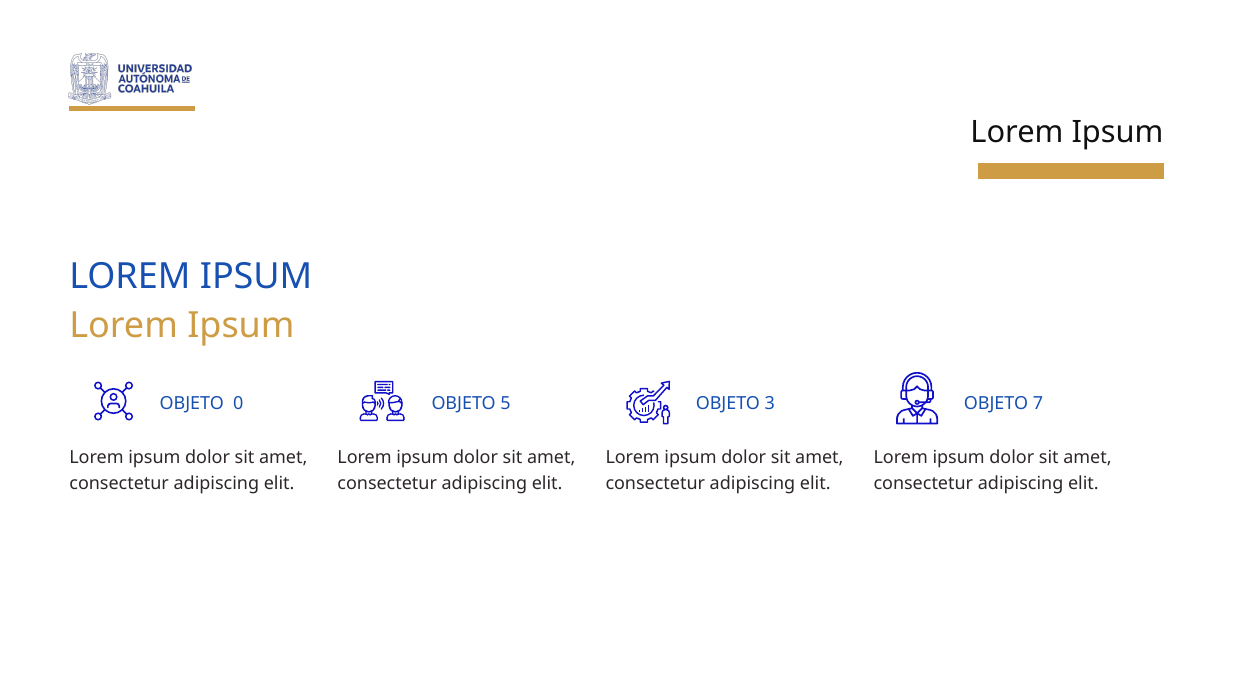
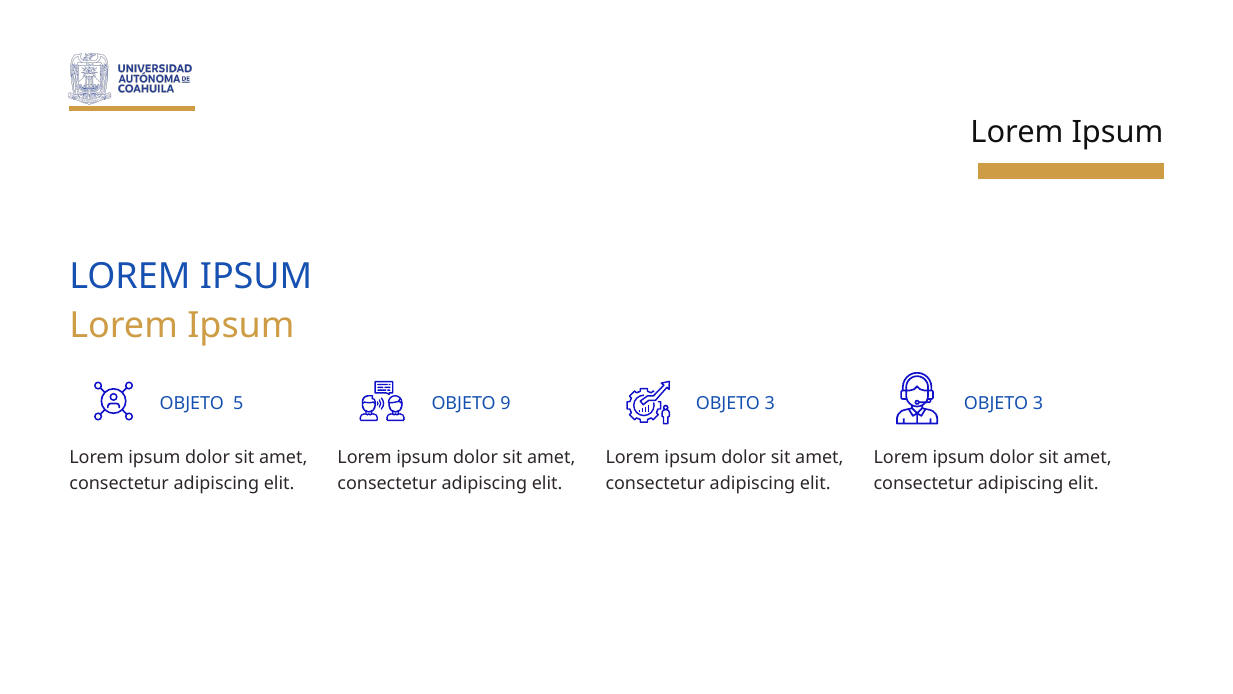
0: 0 -> 5 (238, 403)
5: 5 -> 9 (506, 403)
3 OBJETO 7: 7 -> 3 (1038, 403)
